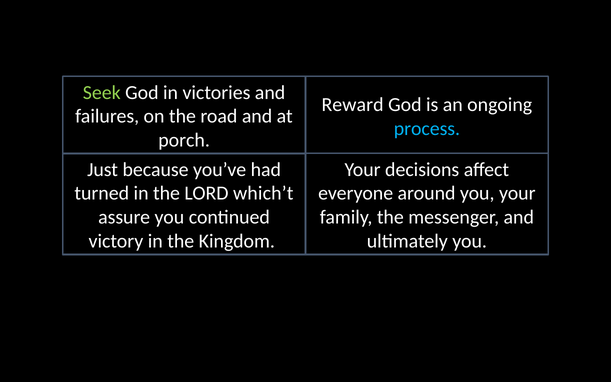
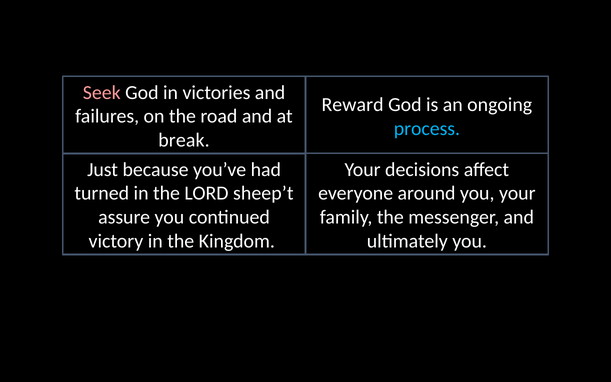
Seek colour: light green -> pink (102, 92)
porch: porch -> break (184, 140)
which’t: which’t -> sheep’t (263, 193)
